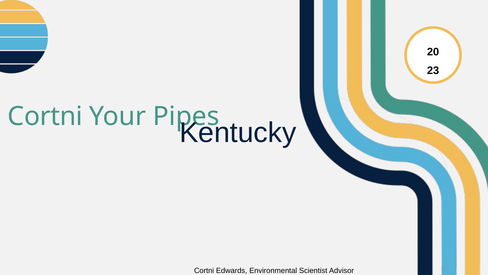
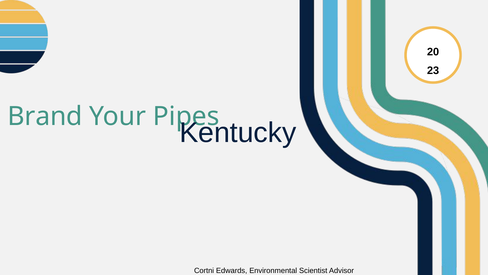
Cortni: Cortni -> Brand (45, 116)
